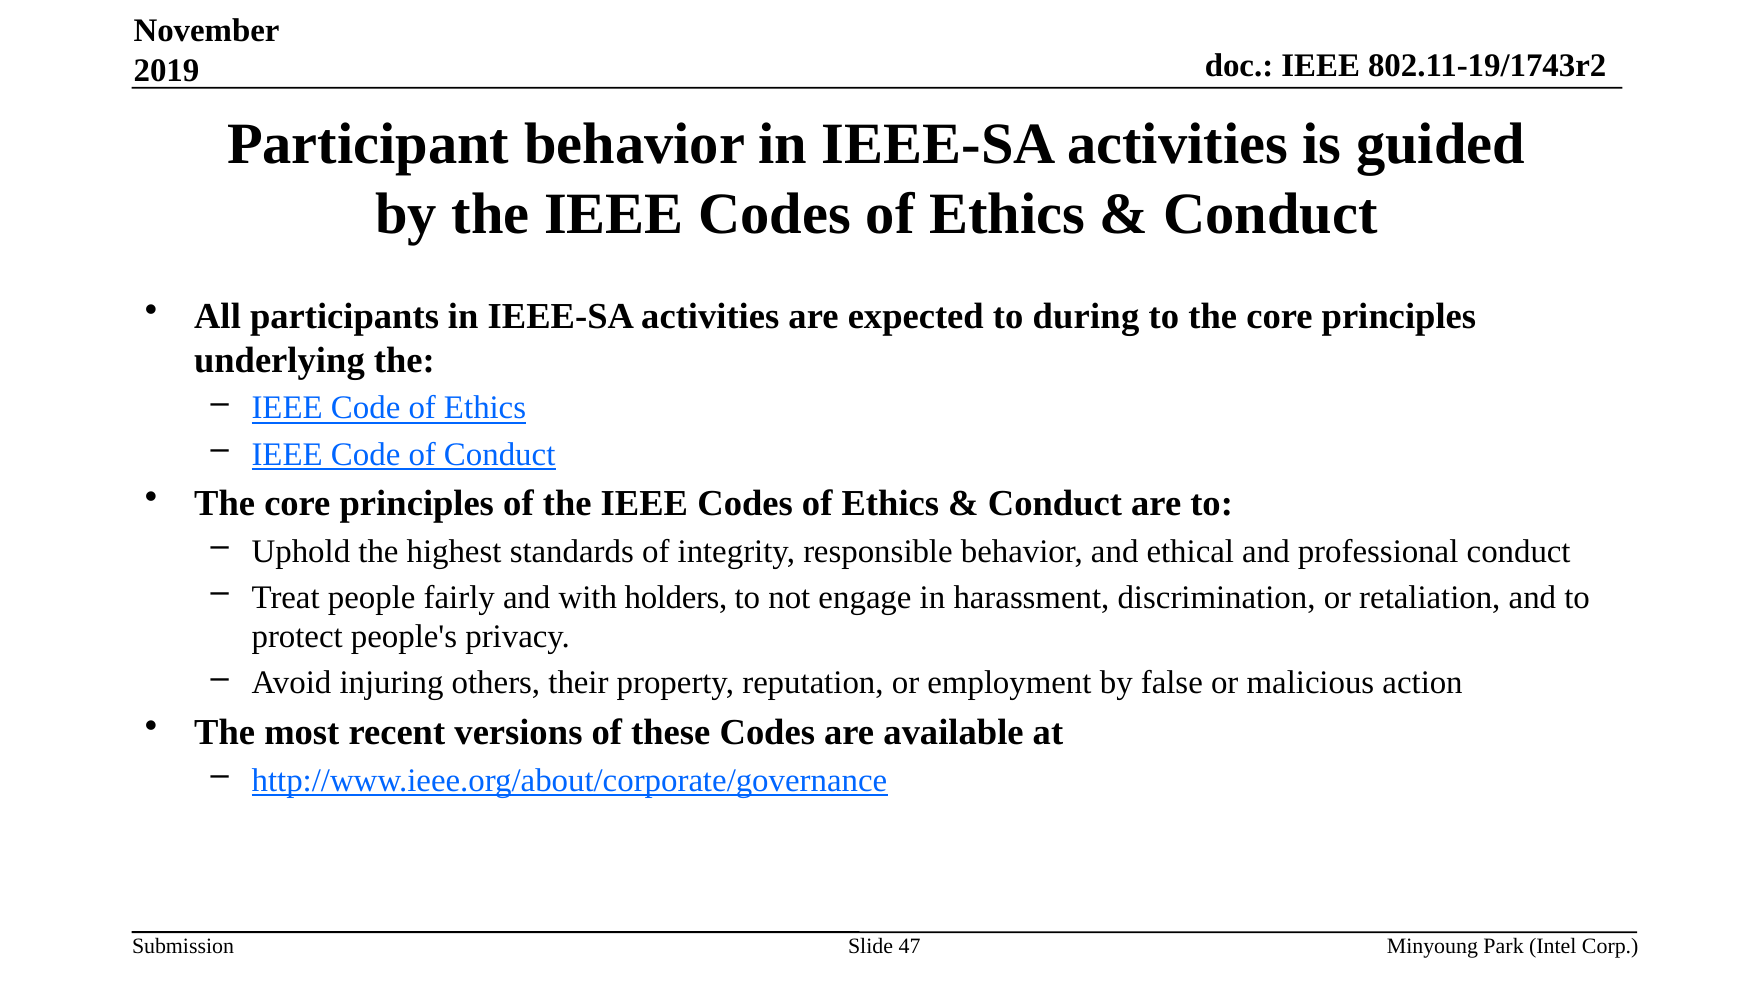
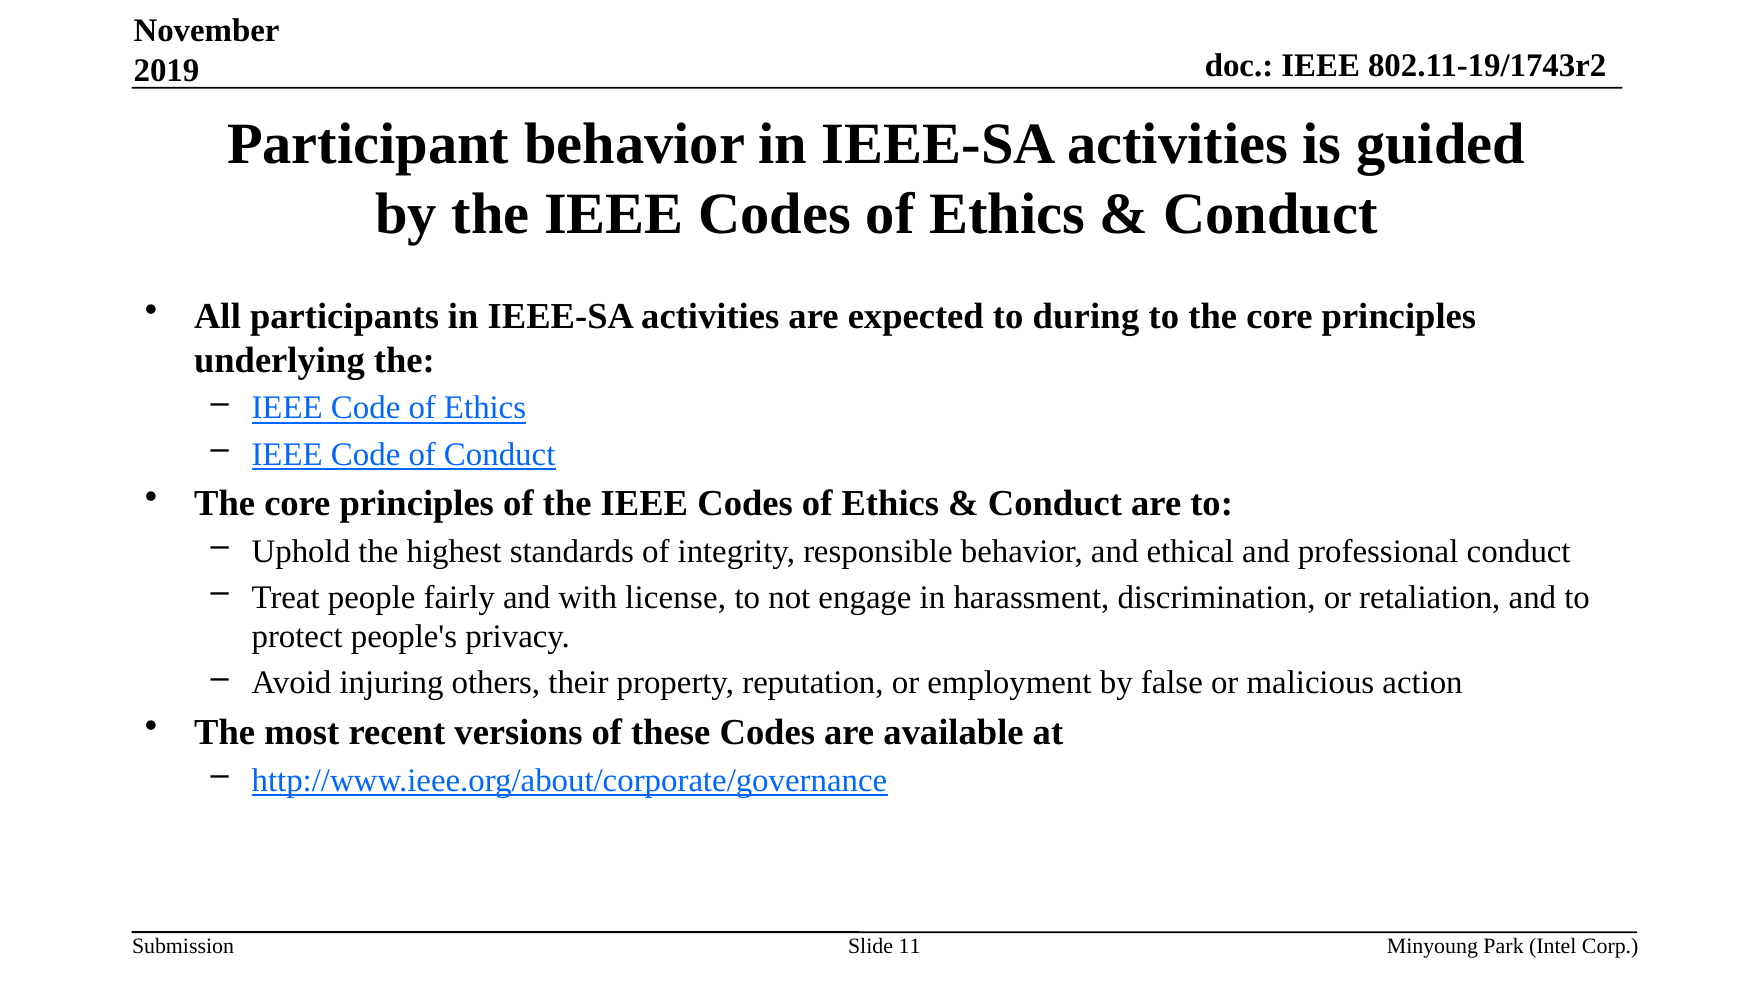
holders: holders -> license (676, 597)
47: 47 -> 11 (910, 946)
